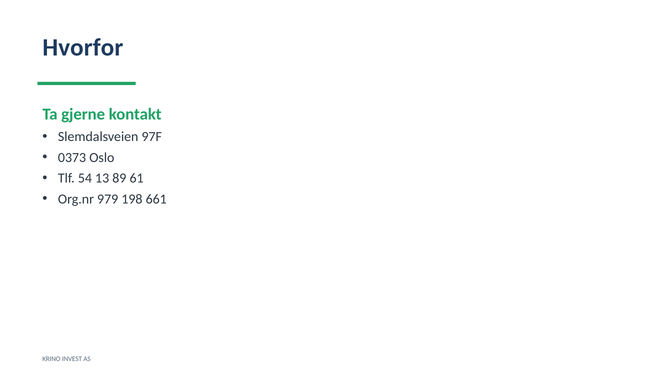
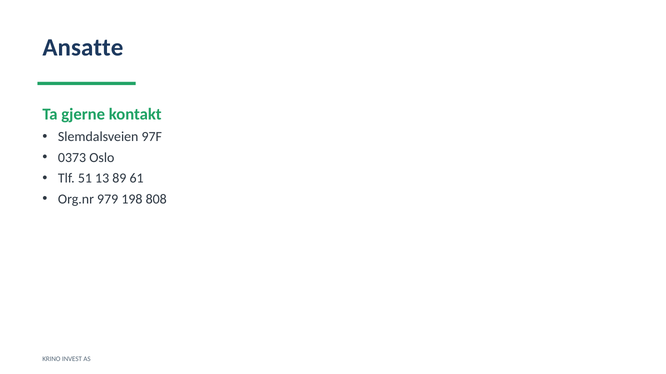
Hvorfor: Hvorfor -> Ansatte (83, 48)
54: 54 -> 51 (85, 179)
661: 661 -> 808 (156, 199)
